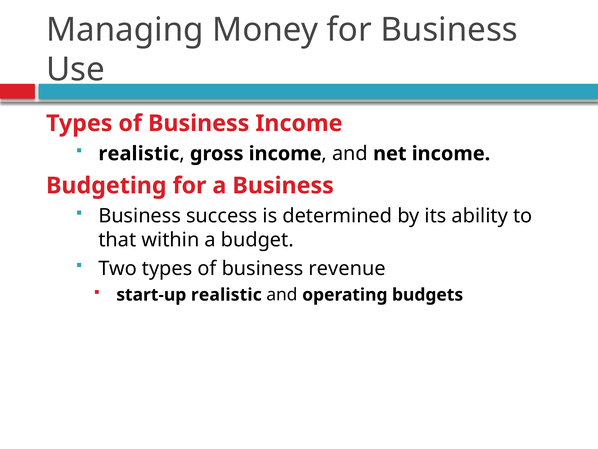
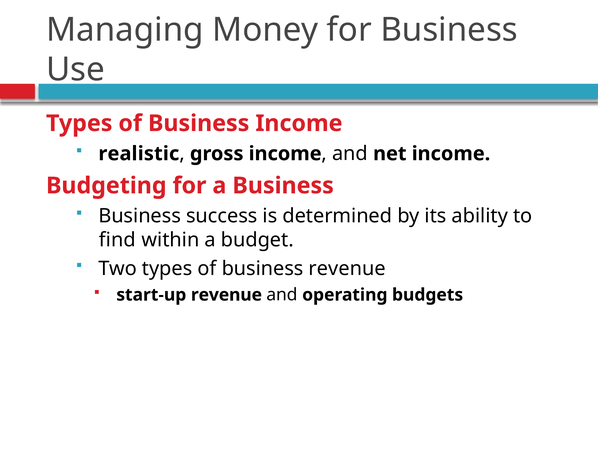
that: that -> find (117, 240)
start-up realistic: realistic -> revenue (226, 295)
